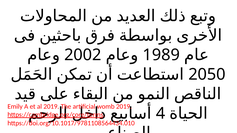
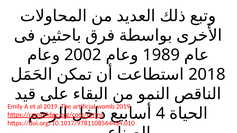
2050: 2050 -> 2018 (207, 74)
